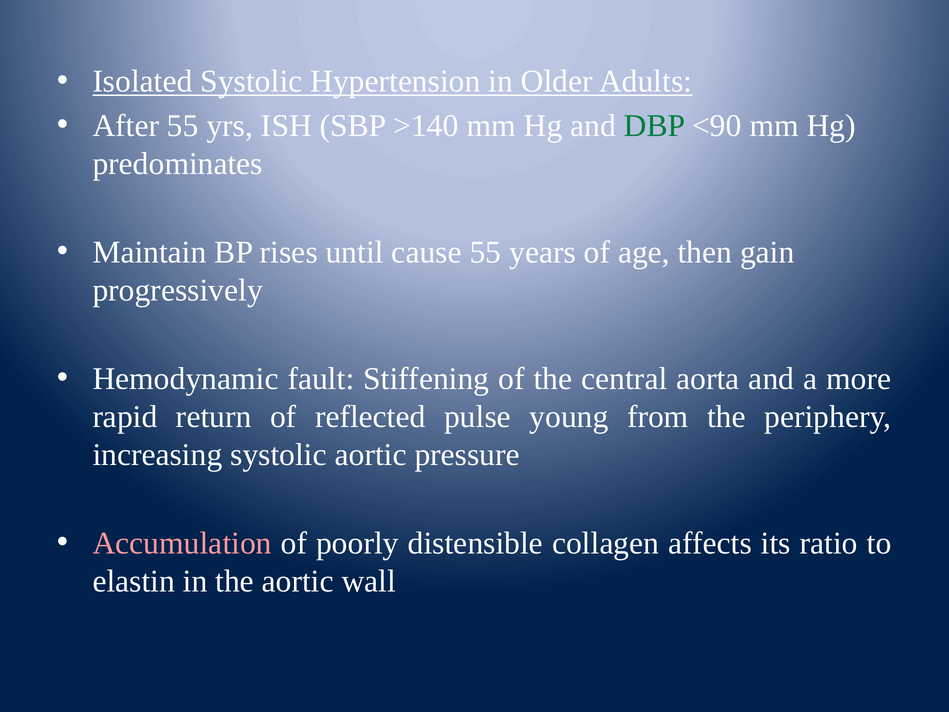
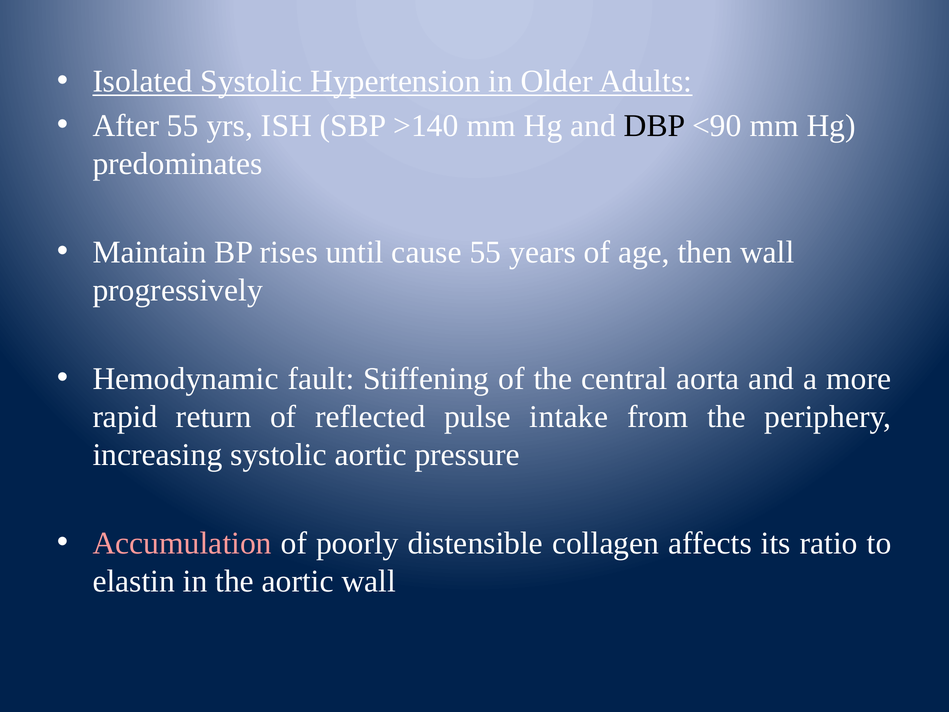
DBP colour: green -> black (655, 126)
then gain: gain -> wall (767, 252)
young: young -> intake (569, 417)
